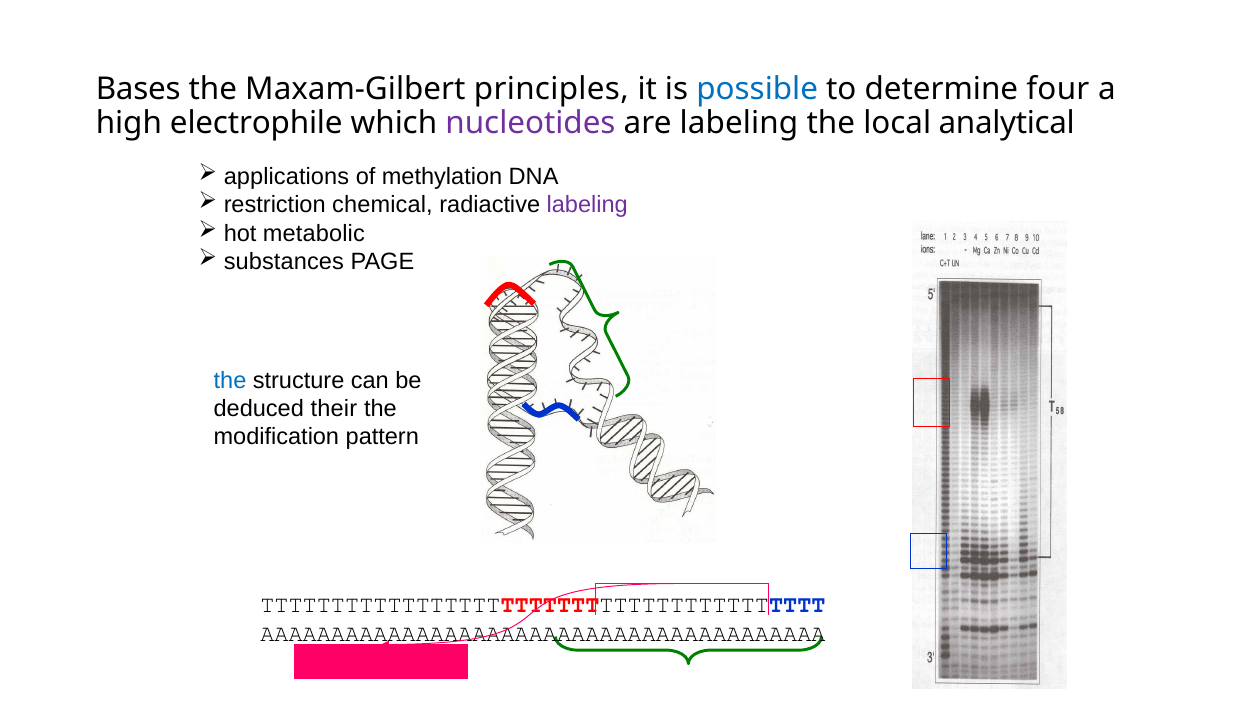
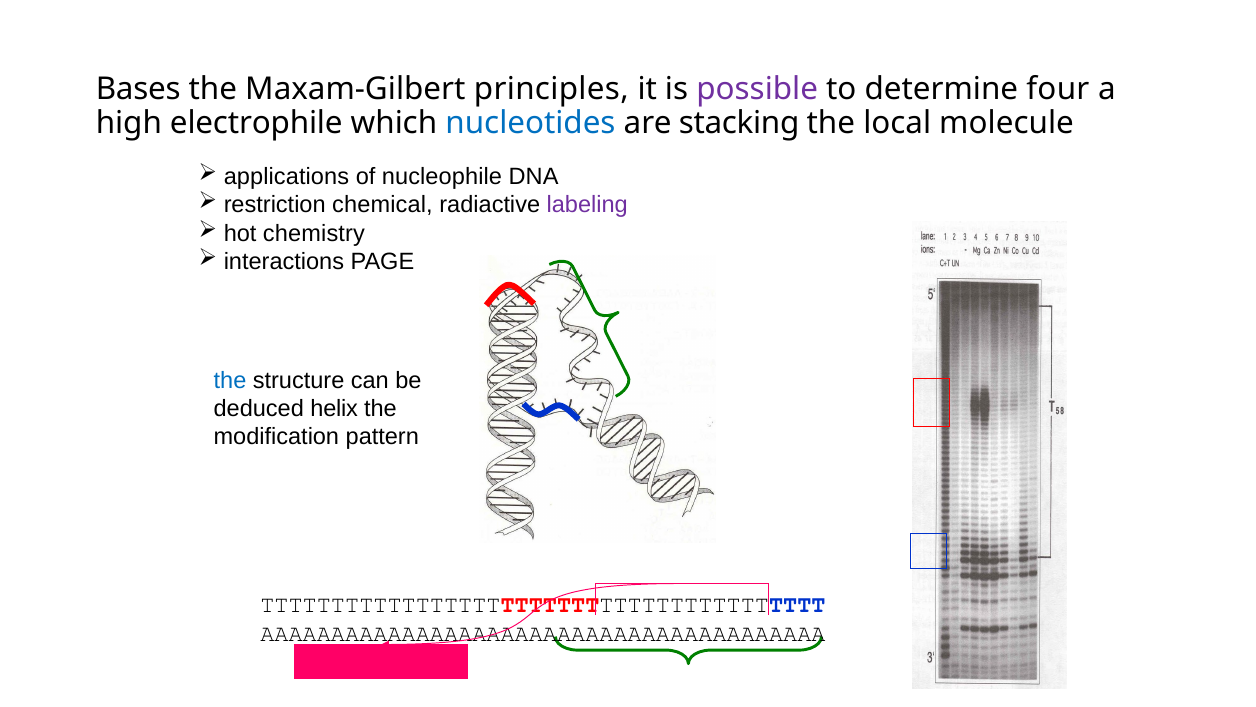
possible colour: blue -> purple (757, 89)
nucleotides colour: purple -> blue (530, 123)
are labeling: labeling -> stacking (739, 123)
analytical: analytical -> molecule (1007, 123)
methylation: methylation -> nucleophile (442, 177)
metabolic: metabolic -> chemistry (314, 233)
substances: substances -> interactions (284, 261)
their: their -> helix (334, 408)
